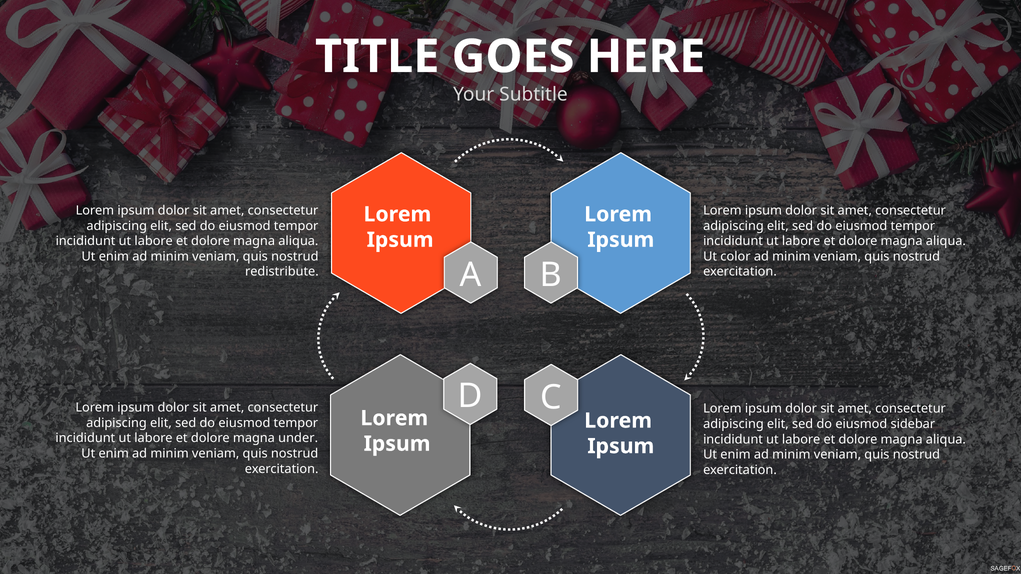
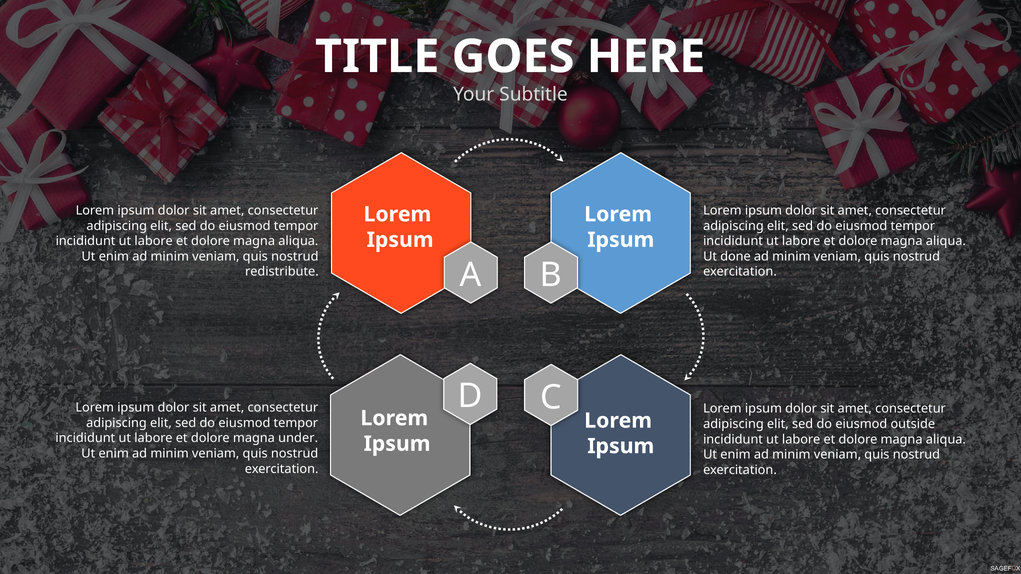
color: color -> done (736, 257)
sidebar: sidebar -> outside (913, 424)
